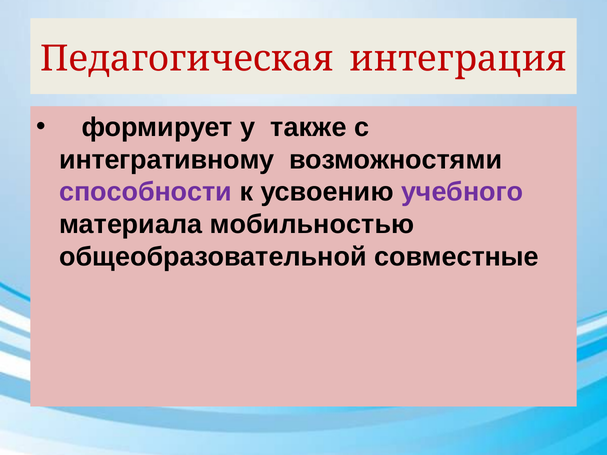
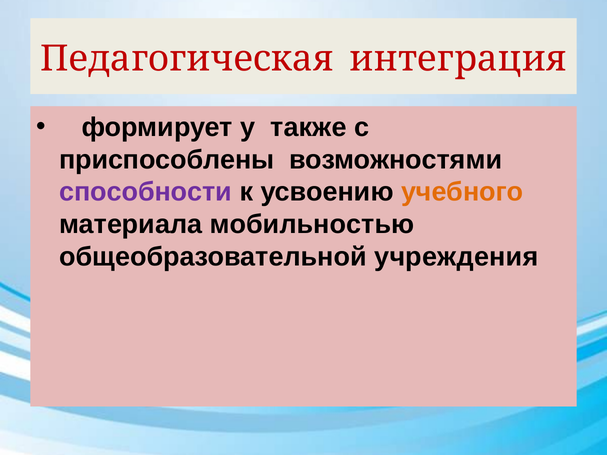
интегративному: интегративному -> приспособлены (167, 160)
учебного colour: purple -> orange (462, 192)
совместные: совместные -> учреждения (456, 257)
